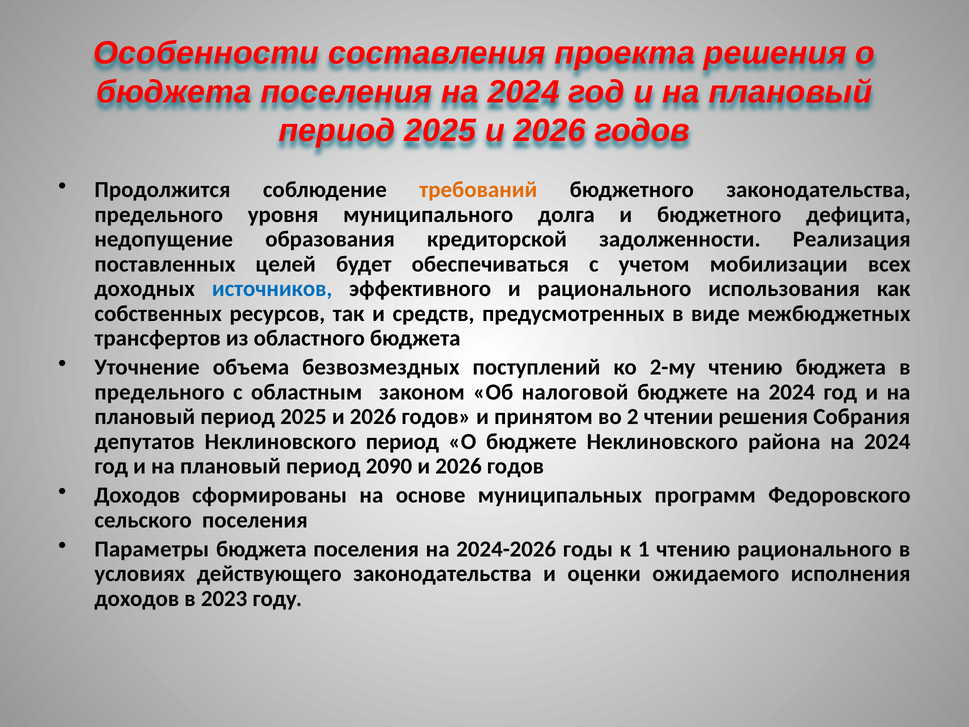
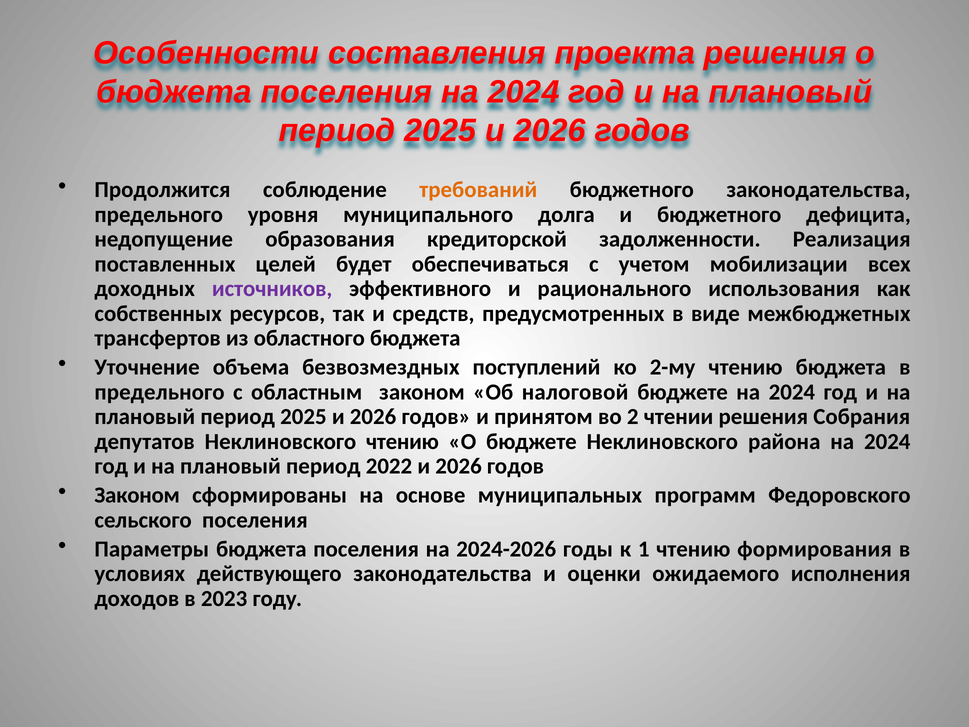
источников colour: blue -> purple (272, 289)
Неклиновского период: период -> чтению (402, 441)
2090: 2090 -> 2022 (389, 466)
Доходов: Доходов -> Законом (137, 495)
чтению рационального: рационального -> формирования (814, 549)
